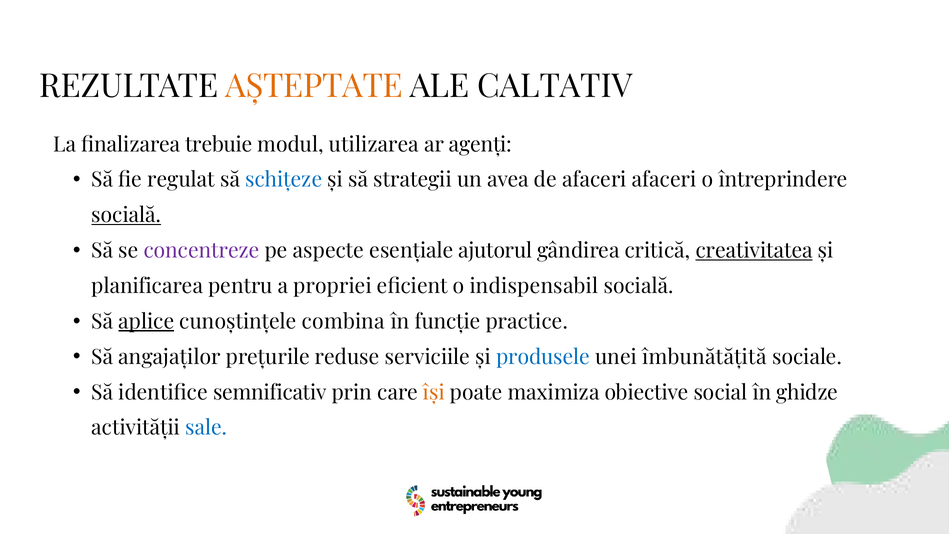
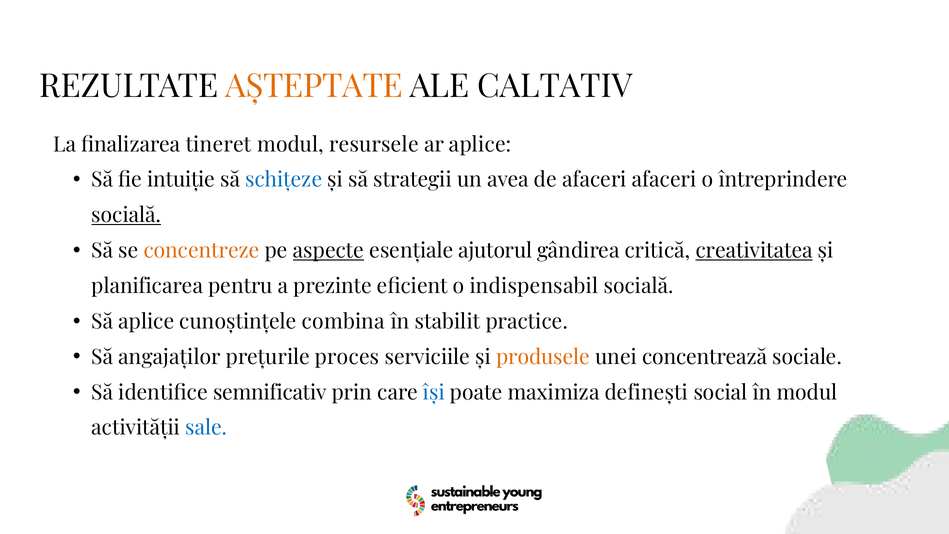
trebuie: trebuie -> tineret (219, 144)
utilizarea: utilizarea -> resursele (374, 144)
ar agenți: agenți -> aplice (480, 144)
regulat: regulat -> intuiție (181, 180)
concentreze colour: purple -> orange (202, 251)
aspecte underline: none -> present (328, 251)
propriei: propriei -> prezinte (333, 286)
aplice underline: present -> none (146, 322)
funcție: funcție -> stabilit (447, 322)
reduse: reduse -> proces (347, 357)
produsele colour: blue -> orange (543, 357)
îmbunătățită: îmbunătățită -> concentrează (705, 357)
își colour: orange -> blue (434, 392)
obiective: obiective -> definești (646, 392)
în ghidze: ghidze -> modul (807, 392)
